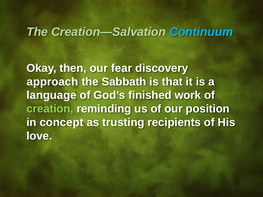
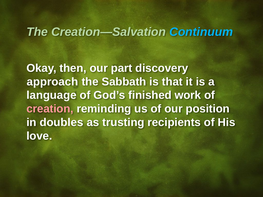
fear: fear -> part (122, 68)
creation colour: light green -> pink (50, 109)
concept: concept -> doubles (62, 123)
